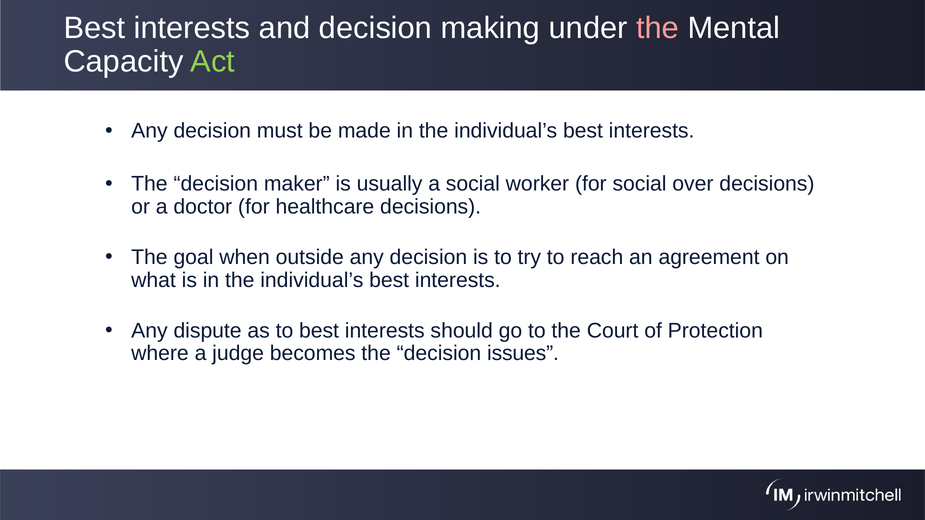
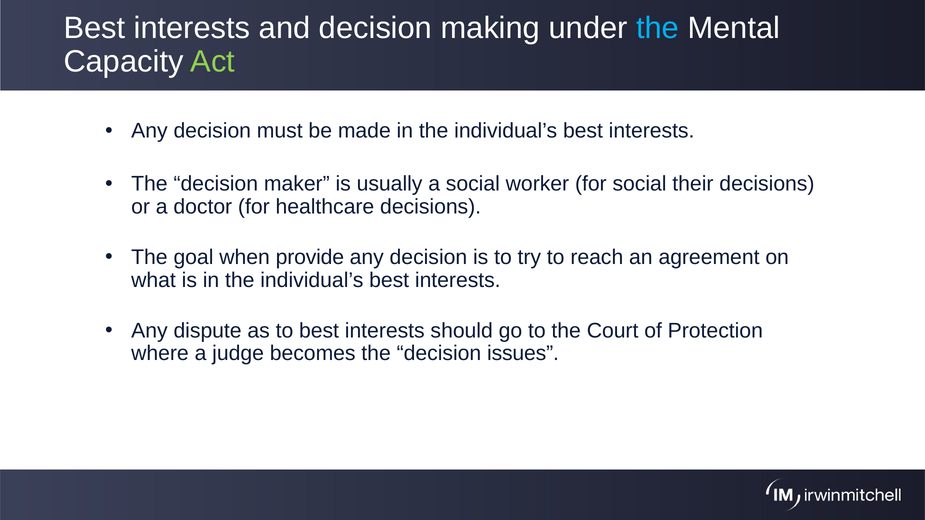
the colour: pink -> light blue (658, 28)
over: over -> their (693, 184)
outside: outside -> provide (310, 257)
